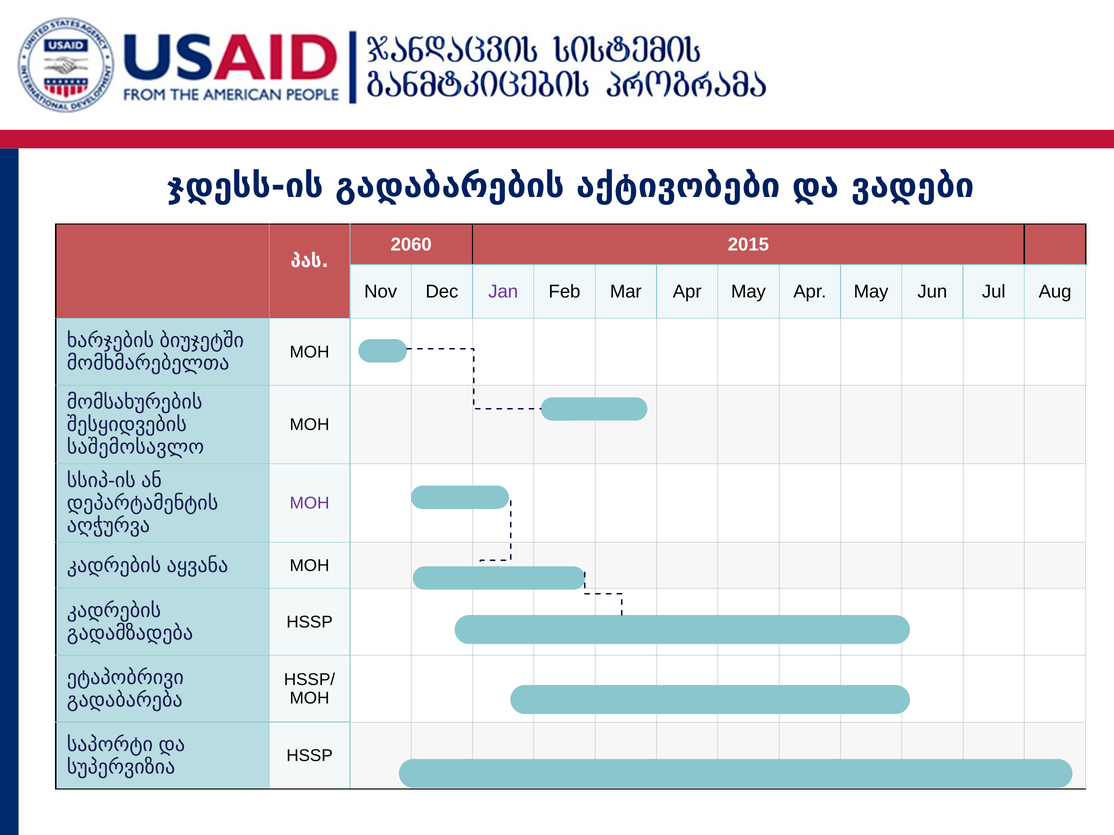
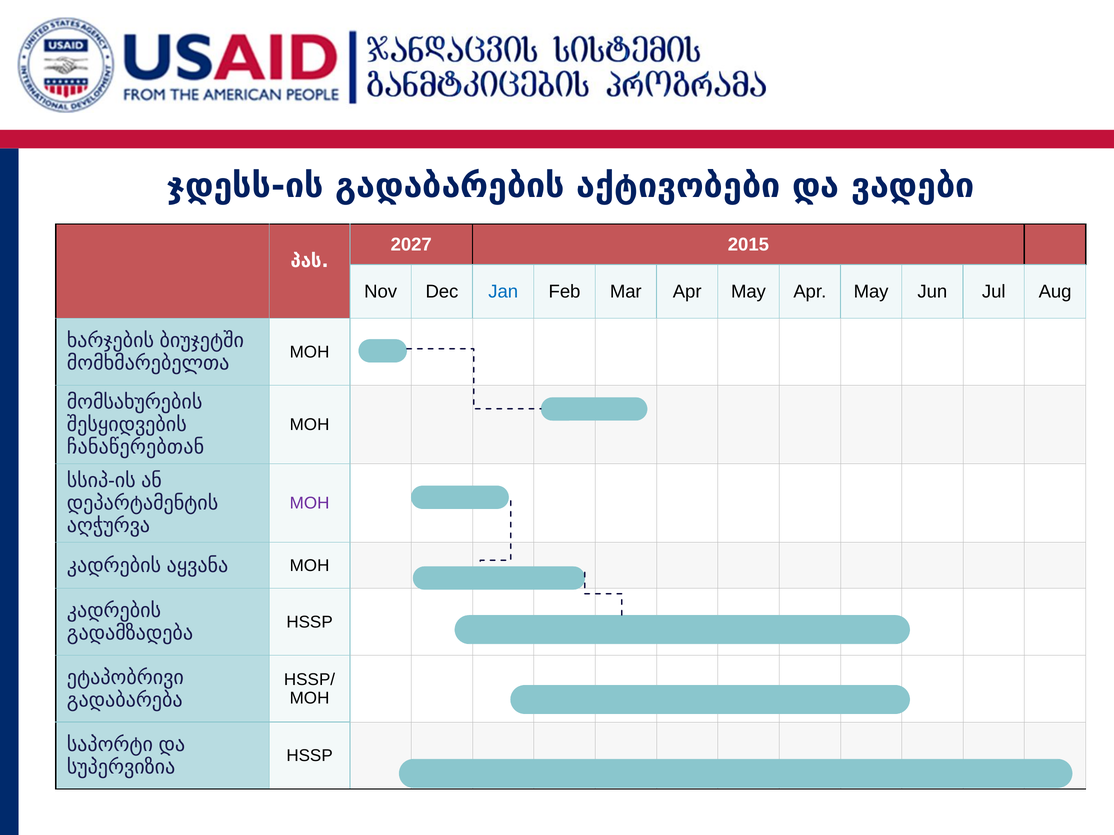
2060: 2060 -> 2027 (411, 245)
Jan colour: purple -> blue (503, 292)
საშემოსავლო: საშემოსავლო -> ჩანაწერებთან (135, 447)
